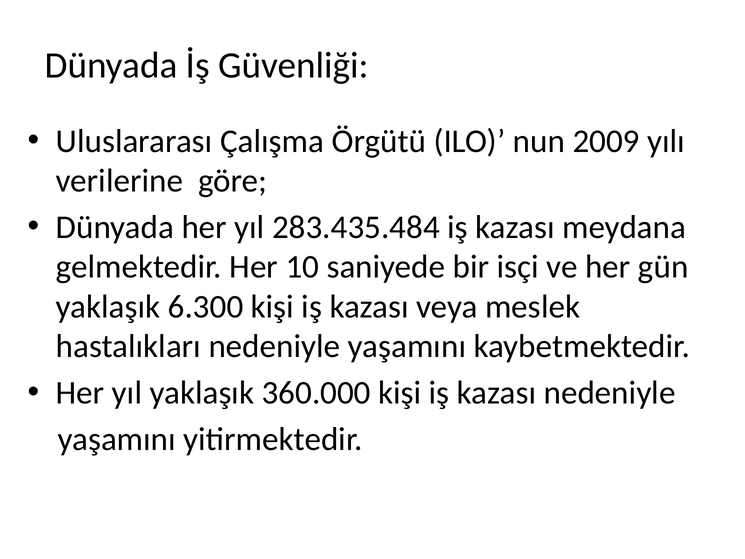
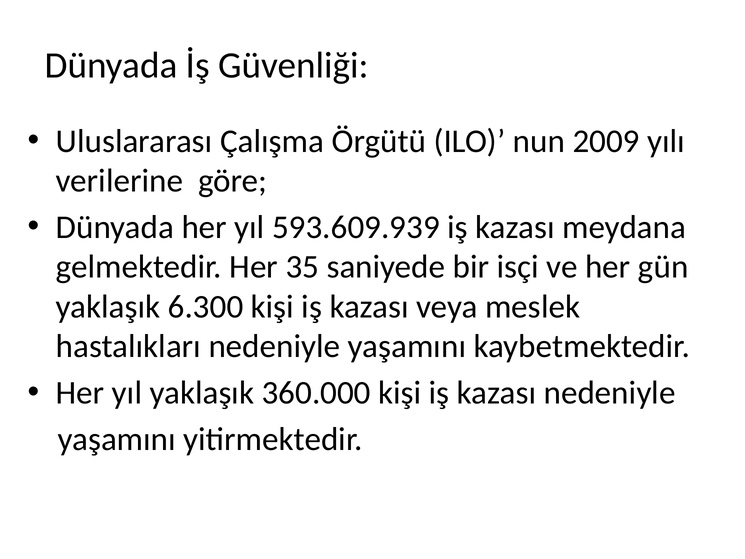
283.435.484: 283.435.484 -> 593.609.939 (356, 227)
10: 10 -> 35 (302, 267)
